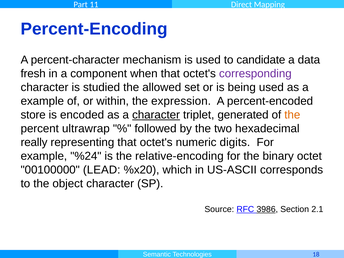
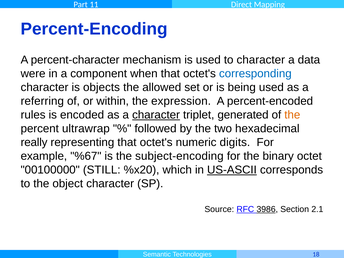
to candidate: candidate -> character (261, 60)
fresh: fresh -> were (33, 74)
corresponding colour: purple -> blue (255, 74)
studied: studied -> objects (101, 87)
example: example -> referring (42, 101)
store: store -> rules (33, 115)
%24: %24 -> %67 (86, 156)
relative-encoding: relative-encoding -> subject-encoding (179, 156)
LEAD: LEAD -> STILL (102, 170)
US-ASCII underline: none -> present (232, 170)
